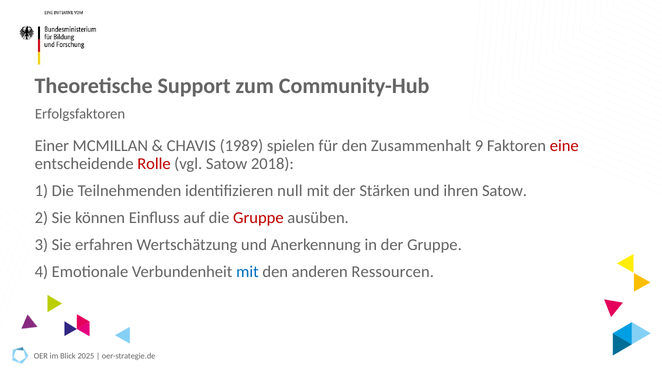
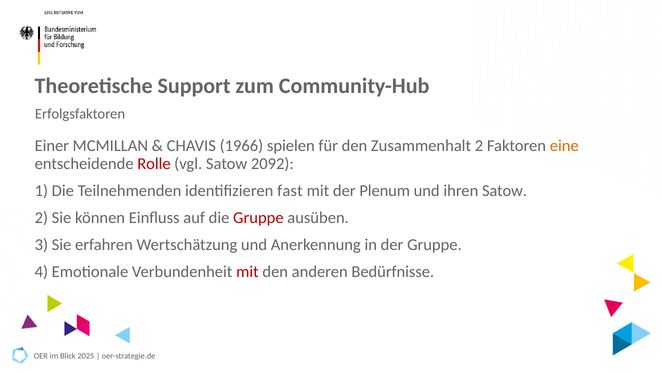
1989: 1989 -> 1966 (241, 146)
Zusammenhalt 9: 9 -> 2 (479, 146)
eine colour: red -> orange (564, 146)
2018: 2018 -> 2092 (272, 164)
null: null -> fast (290, 191)
Stärken: Stärken -> Plenum (385, 191)
mit colour: blue -> red (247, 272)
Ressourcen: Ressourcen -> Bedürfnisse (393, 272)
